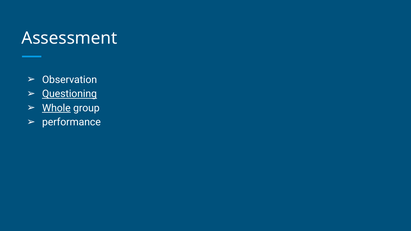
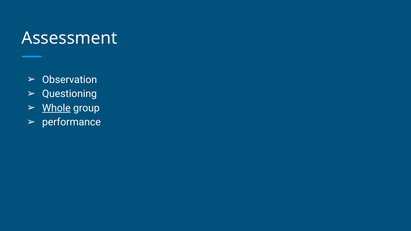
Questioning underline: present -> none (69, 94)
